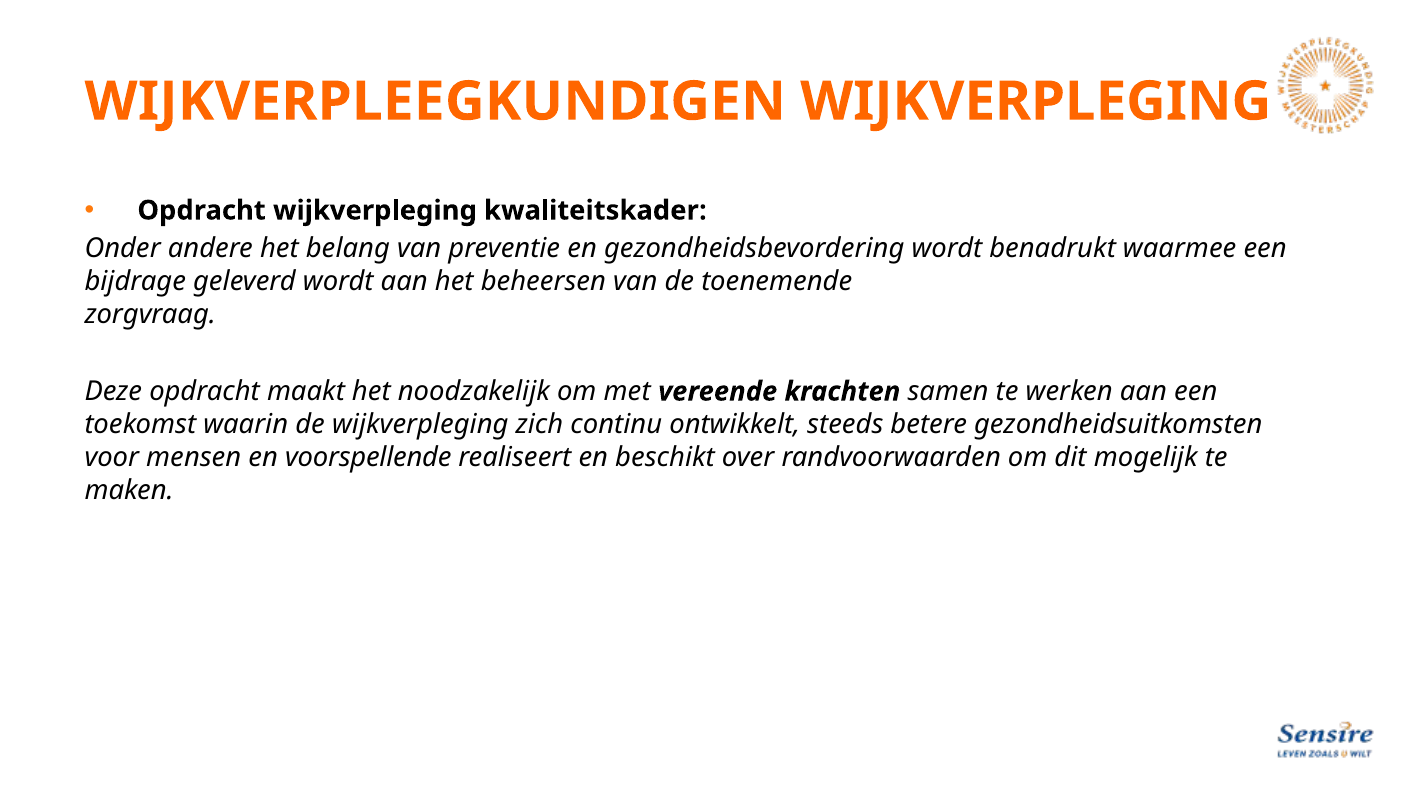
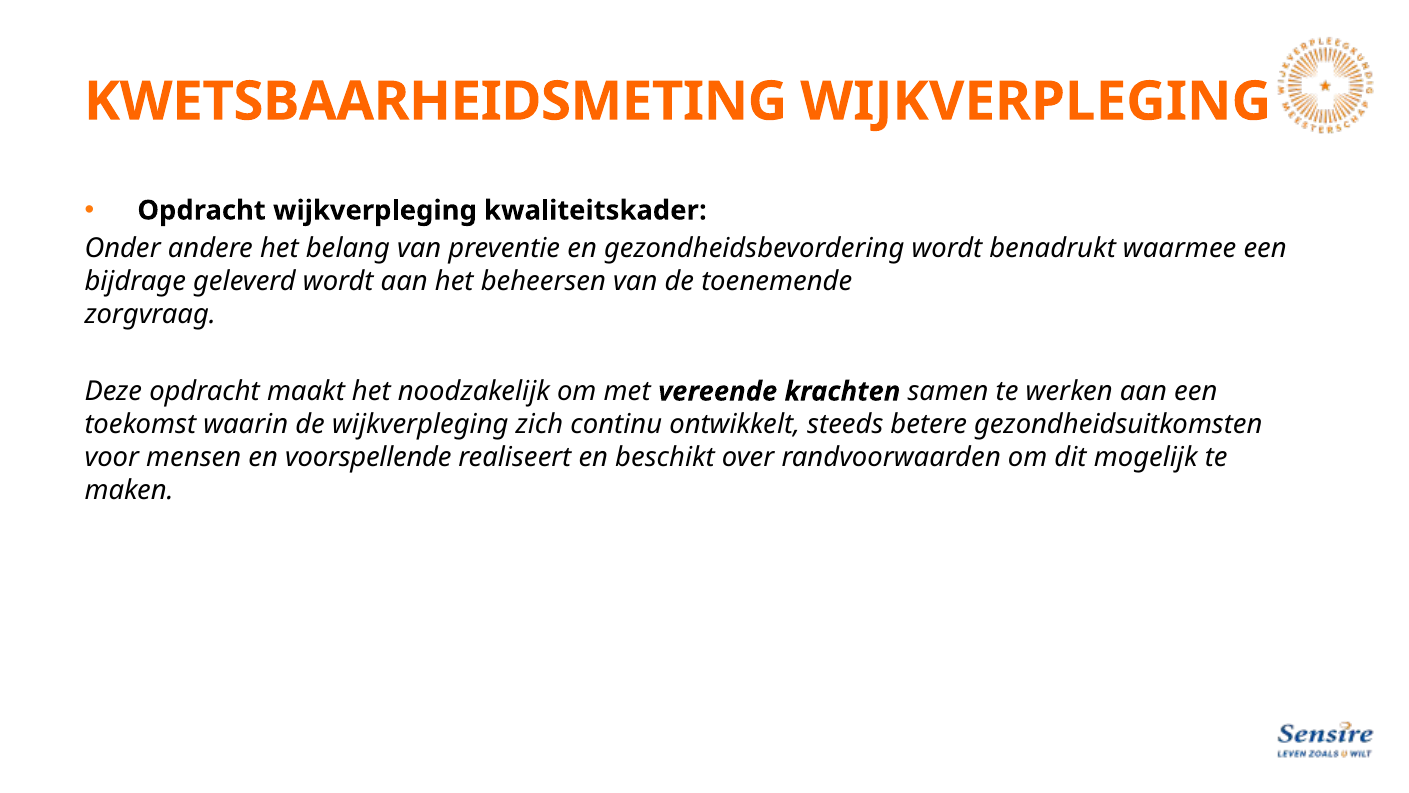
WIJKVERPLEEGKUNDIGEN: WIJKVERPLEEGKUNDIGEN -> KWETSBAARHEIDSMETING (436, 102)
